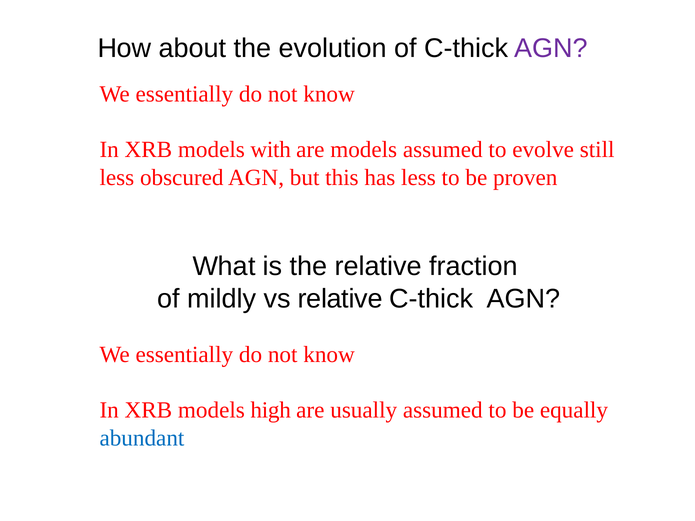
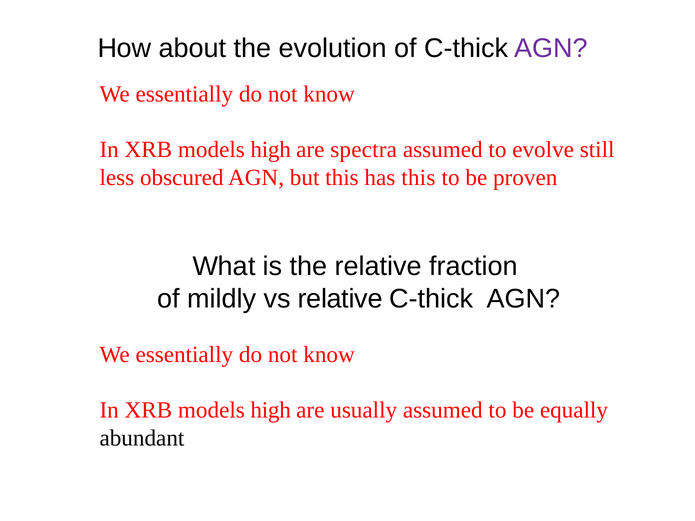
with: with -> high (271, 150)
are models: models -> spectra (364, 150)
has less: less -> this (418, 178)
abundant colour: blue -> black (142, 438)
